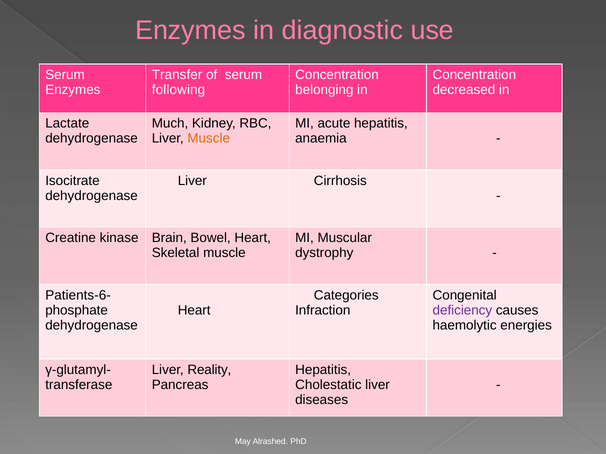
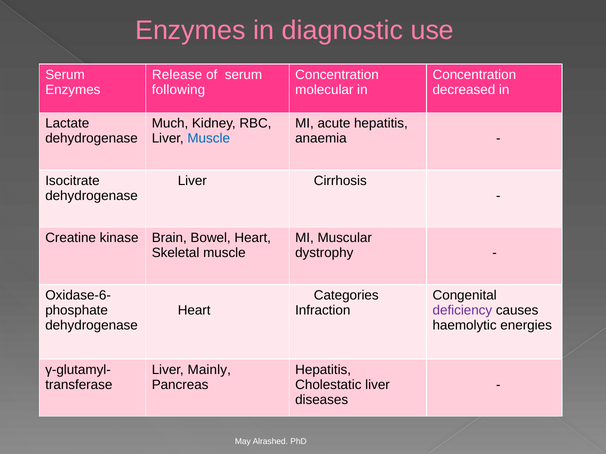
Transfer: Transfer -> Release (177, 75)
belonging: belonging -> molecular (324, 90)
Muscle colour: orange -> blue (209, 139)
Patients-6-: Patients-6- -> Oxidase-6- (78, 296)
Reality: Reality -> Mainly (209, 370)
